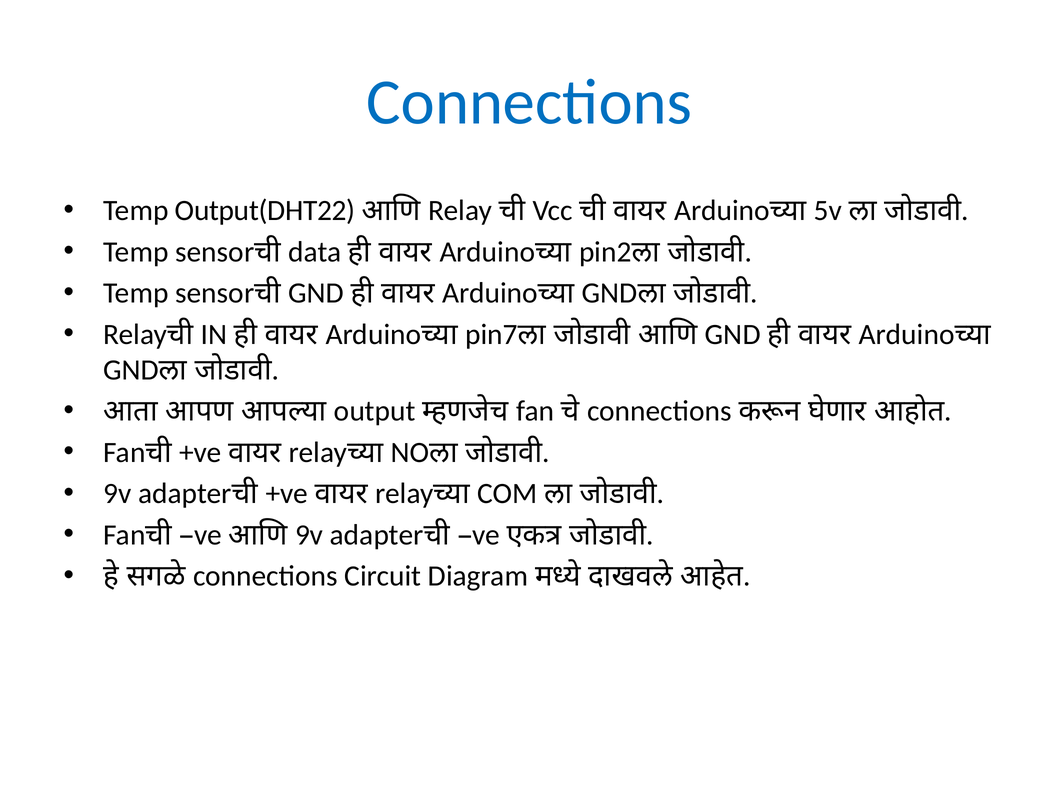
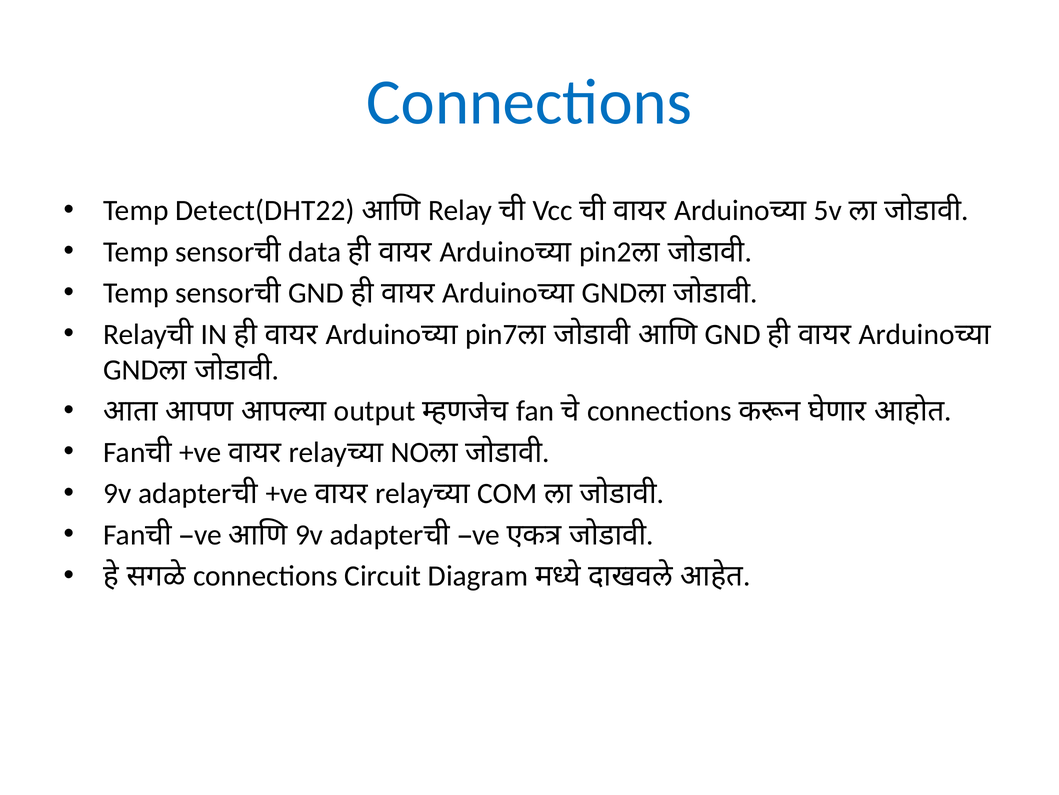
Output(DHT22: Output(DHT22 -> Detect(DHT22 (265, 210)
